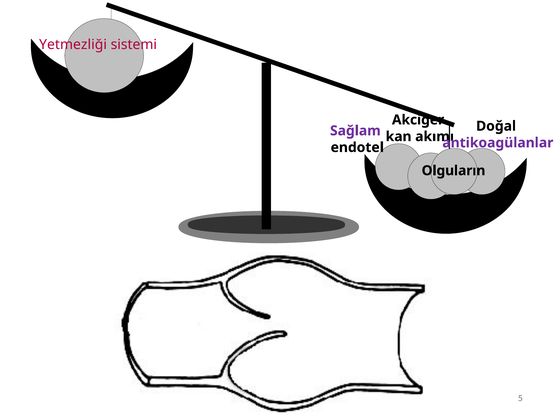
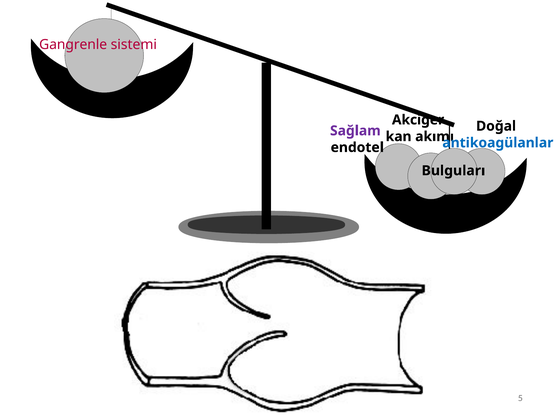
Yetmezliği: Yetmezliği -> Gangrenle (73, 45)
antikoagülanlar colour: purple -> blue (498, 143)
Olguların: Olguların -> Bulguları (453, 171)
